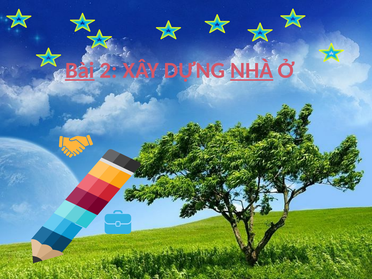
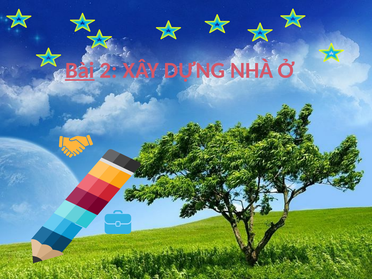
NHÀ underline: present -> none (252, 70)
